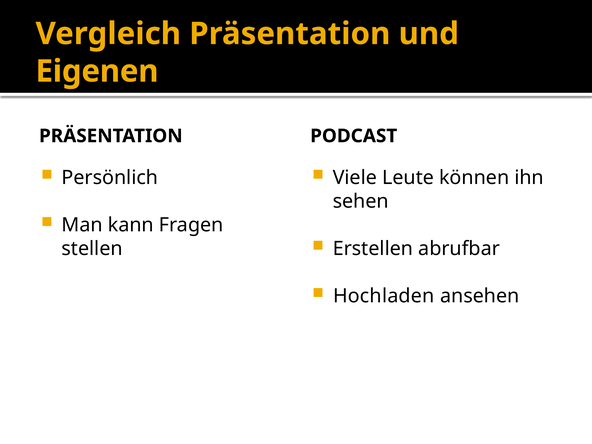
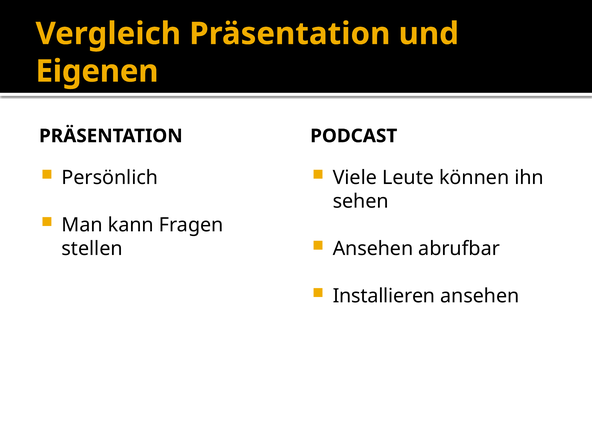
Erstellen: Erstellen -> Ansehen (373, 249)
Hochladen: Hochladen -> Installieren (384, 296)
